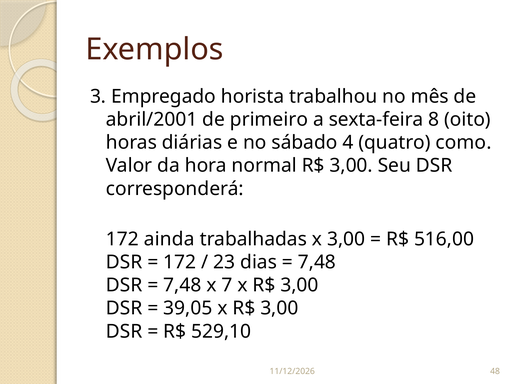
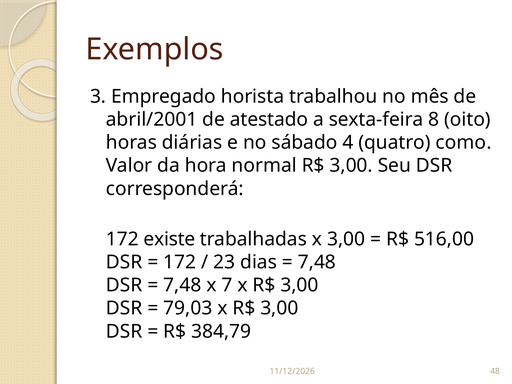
primeiro: primeiro -> atestado (269, 120)
ainda: ainda -> existe (169, 239)
39,05: 39,05 -> 79,03 (188, 308)
529,10: 529,10 -> 384,79 (221, 331)
